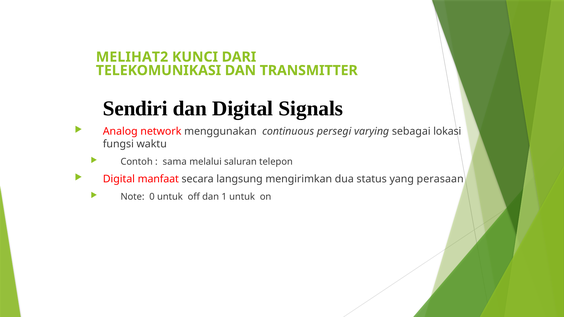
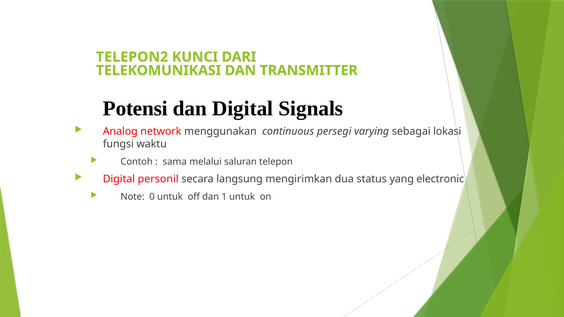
MELIHAT2: MELIHAT2 -> TELEPON2 (132, 57)
Sendiri: Sendiri -> Potensi (135, 109)
manfaat: manfaat -> personil (158, 179)
perasaan: perasaan -> electronic (440, 179)
